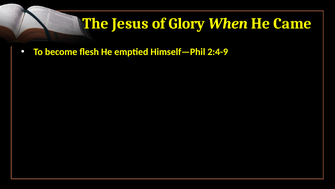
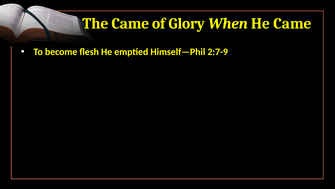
The Jesus: Jesus -> Came (130, 23)
2:4-9: 2:4-9 -> 2:7-9 (218, 52)
